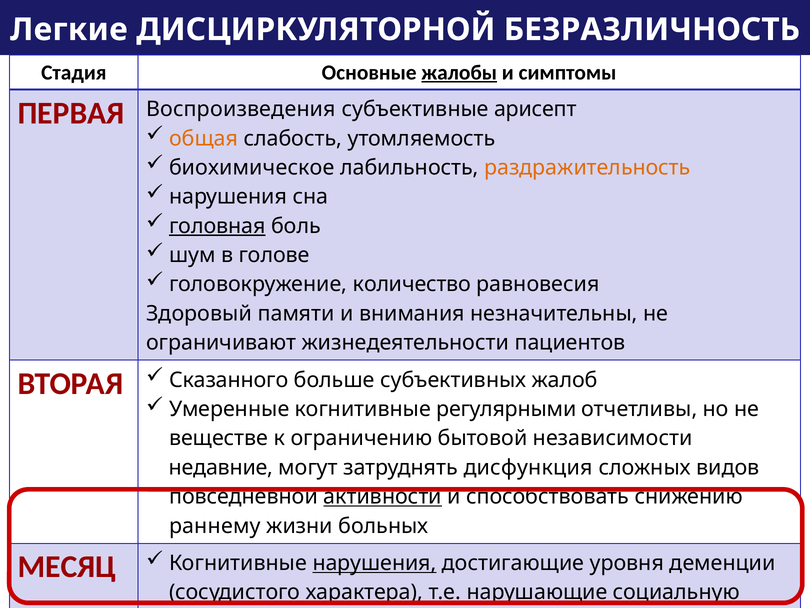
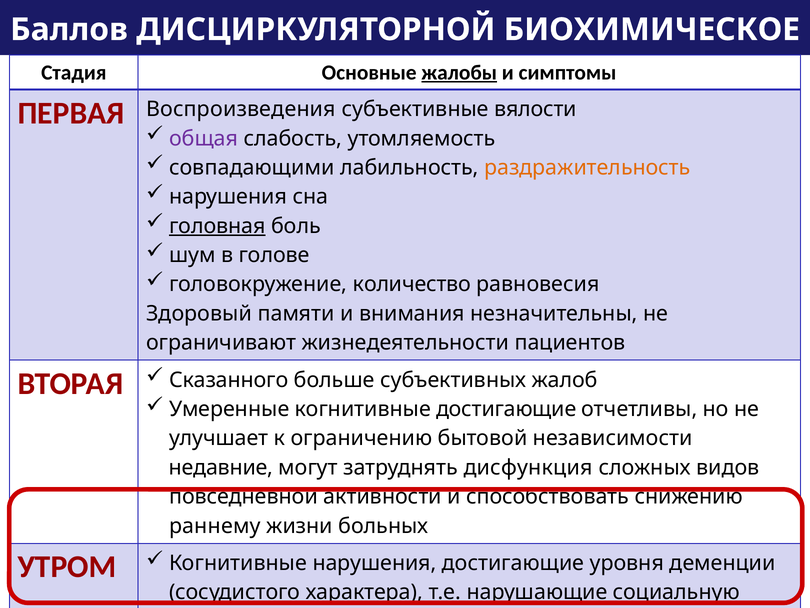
Легкие: Легкие -> Баллов (69, 30)
БЕЗРАЗЛИЧНОСТЬ: БЕЗРАЗЛИЧНОСТЬ -> БИОХИМИЧЕСКОЕ (652, 30)
арисепт: арисепт -> вялости (535, 109)
общая colour: orange -> purple (204, 138)
биохимическое: биохимическое -> совпадающими (252, 167)
когнитивные регулярными: регулярными -> достигающие (506, 409)
веществе: веществе -> улучшает (219, 438)
активности underline: present -> none (383, 496)
МЕСЯЦ: МЕСЯЦ -> УТРОМ (67, 566)
нарушения underline: present -> none (375, 563)
